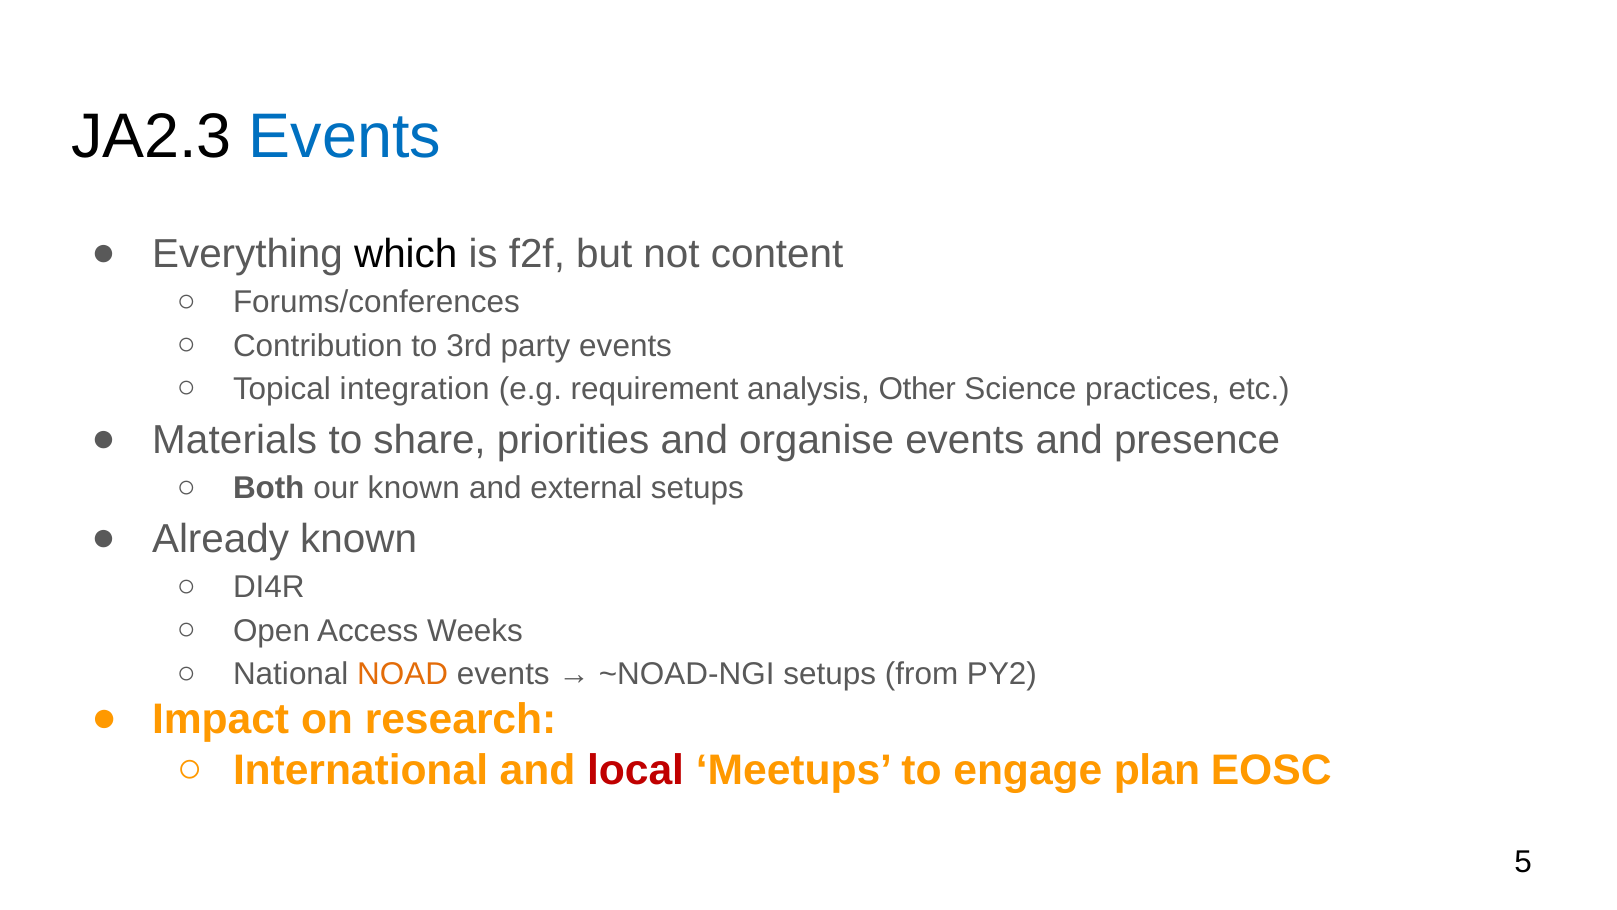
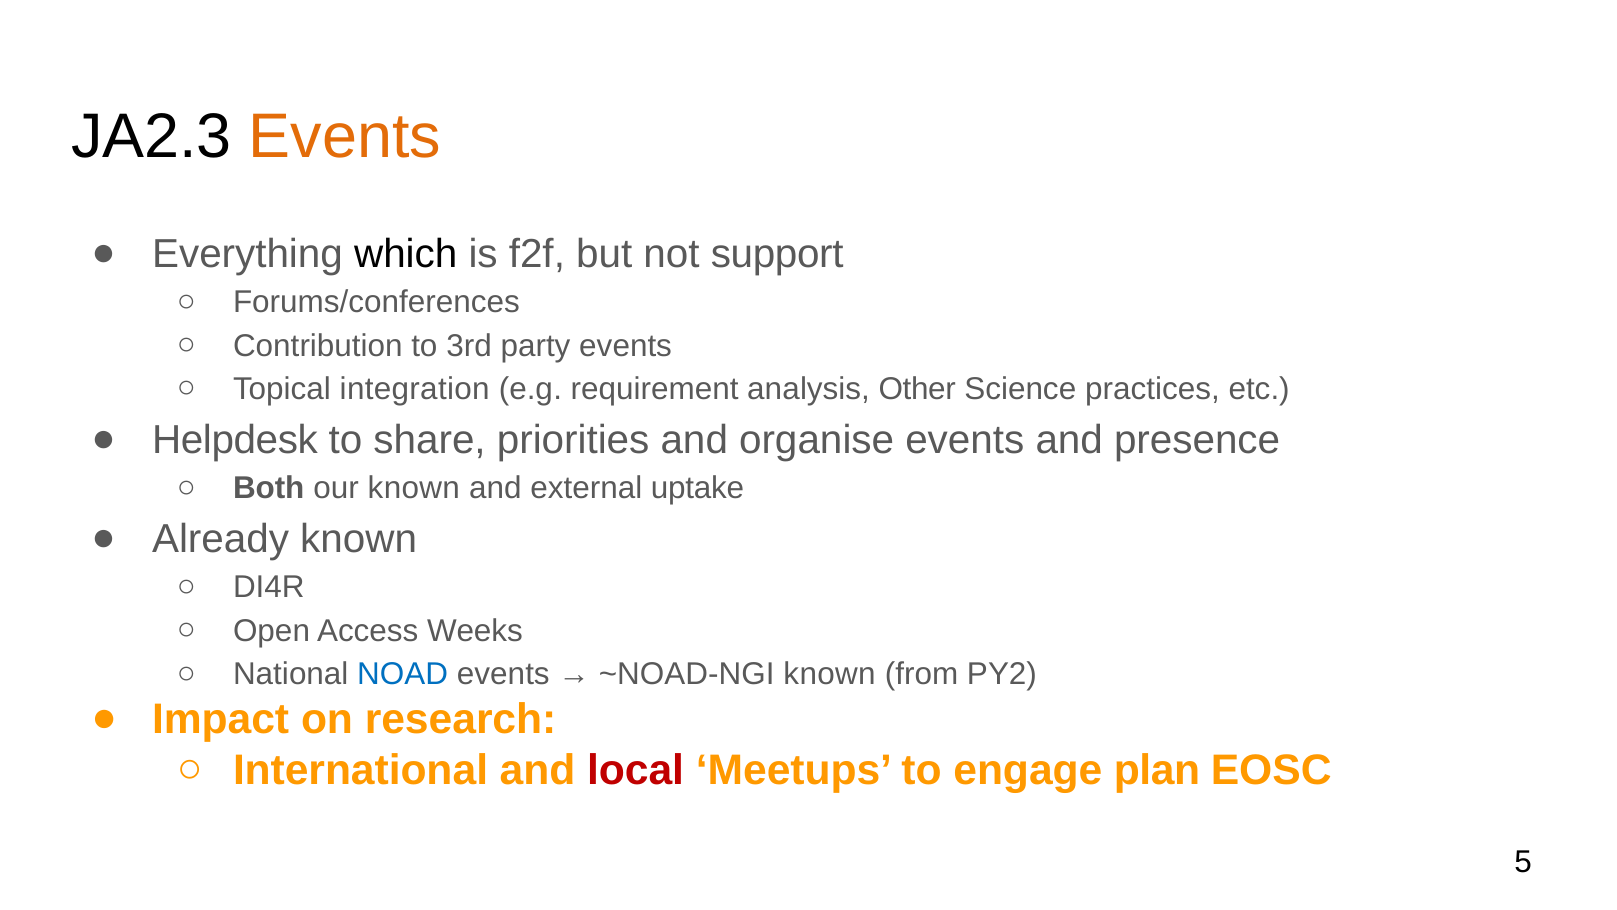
Events colour: blue -> orange (345, 137)
content: content -> support (777, 254)
Materials: Materials -> Helpdesk (235, 440)
external setups: setups -> uptake (698, 488)
NOAD colour: orange -> blue (403, 674)
~NOAD-NGI setups: setups -> known (830, 674)
